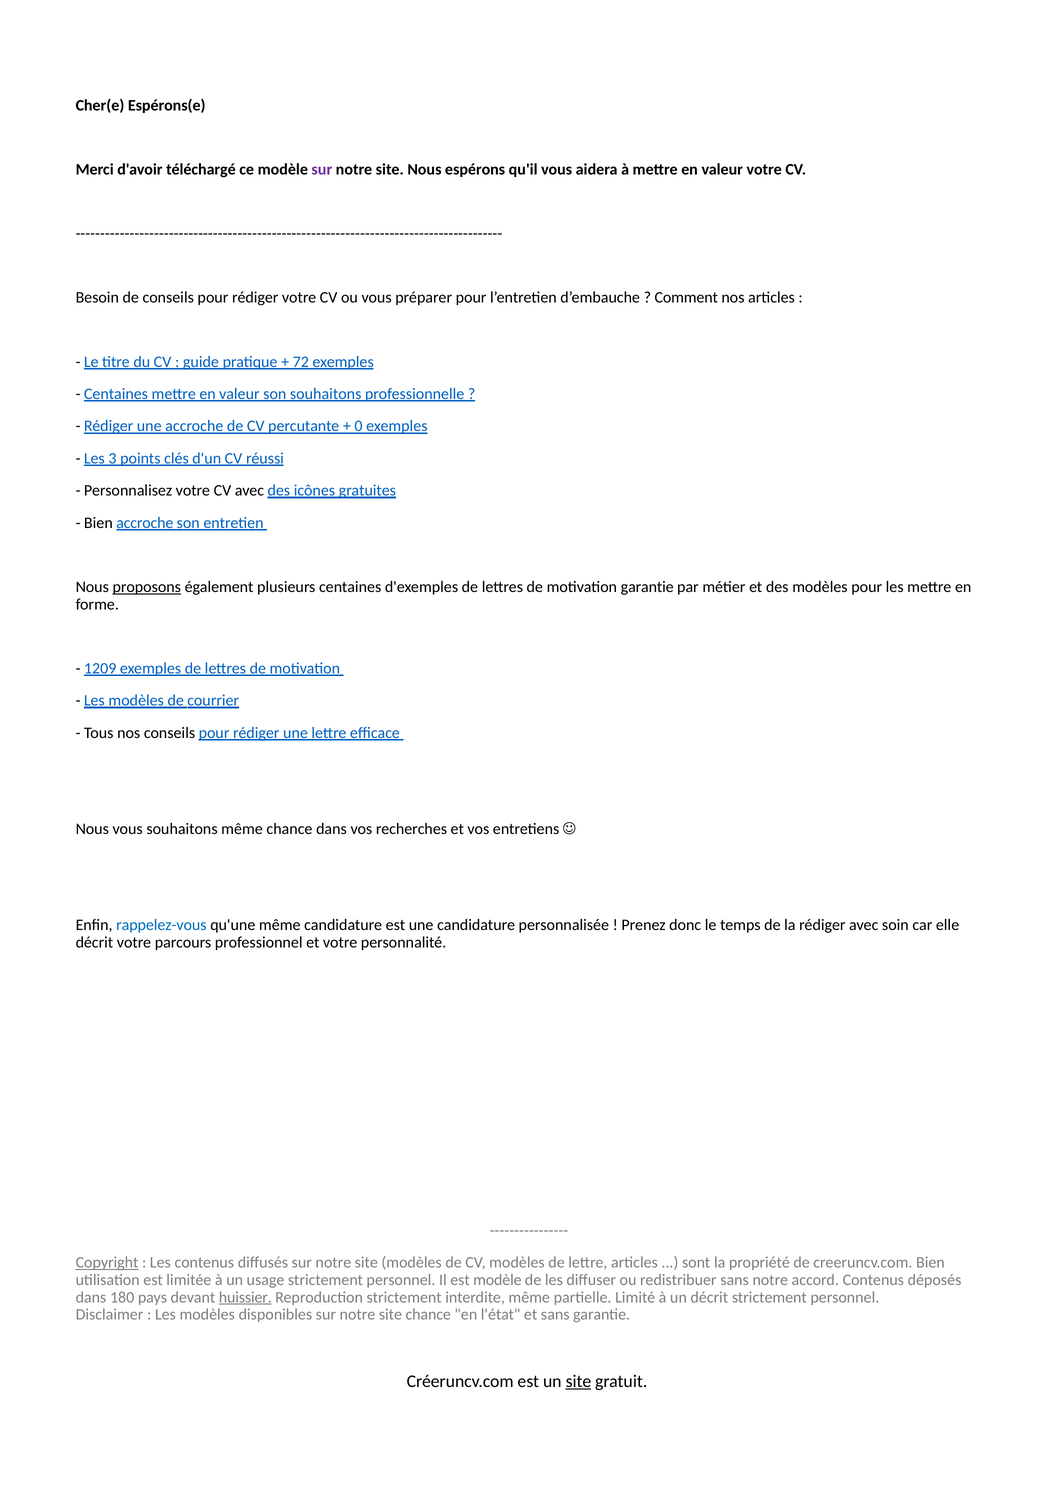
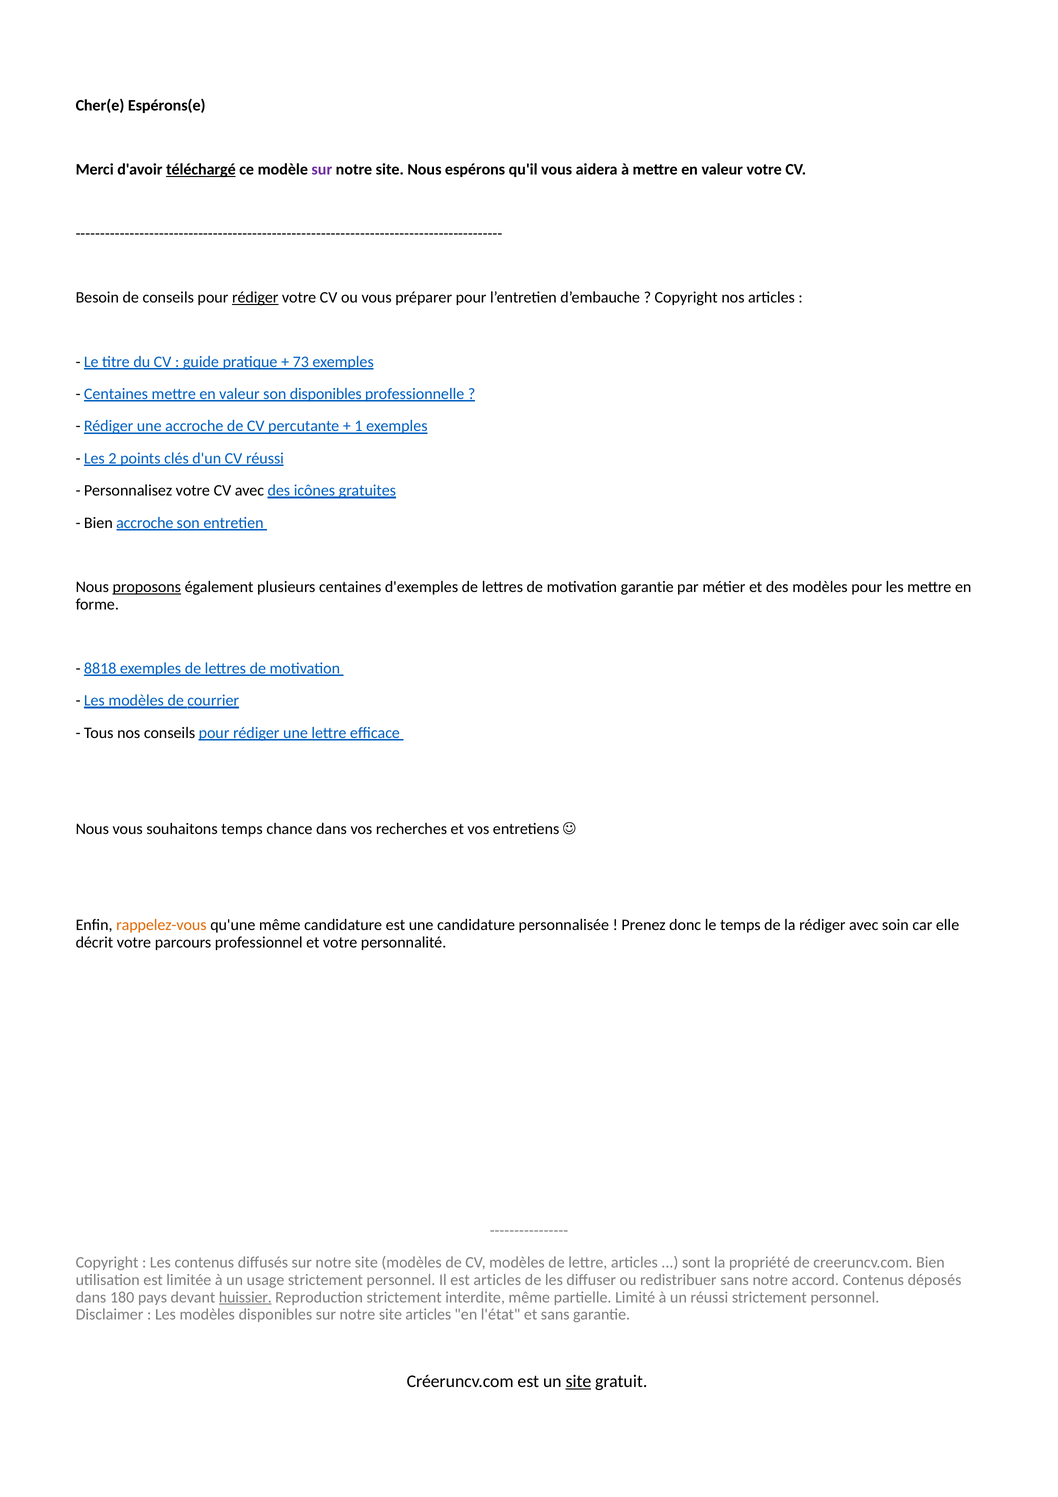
téléchargé underline: none -> present (201, 169)
rédiger underline: none -> present (255, 297)
Comment: Comment -> Copyright (686, 297)
72: 72 -> 73 (301, 362)
son souhaitons: souhaitons -> disponibles (326, 394)
0: 0 -> 1 (359, 426)
3: 3 -> 2 (113, 458)
1209: 1209 -> 8818 (100, 668)
souhaitons même: même -> temps (242, 829)
rappelez-vous colour: blue -> orange (161, 925)
Copyright underline: present -> none (107, 1262)
est modèle: modèle -> articles (497, 1279)
un décrit: décrit -> réussi (709, 1297)
site chance: chance -> articles (428, 1314)
